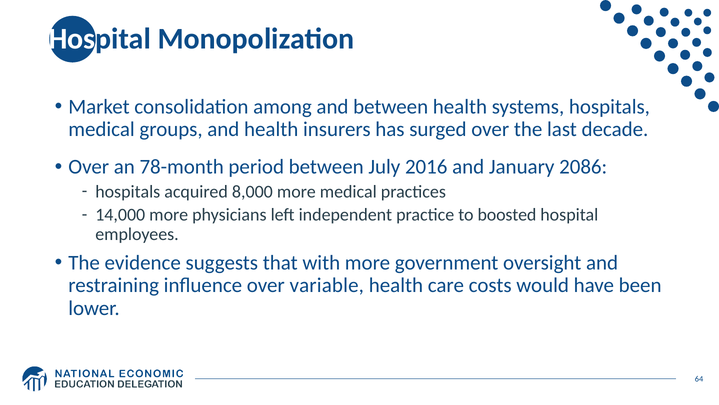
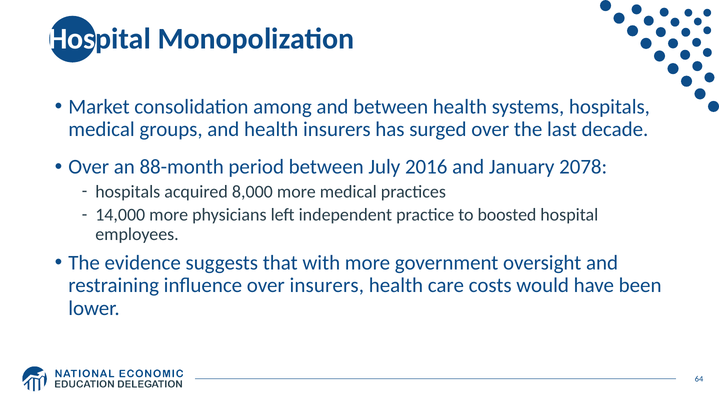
78-month: 78-month -> 88-month (182, 167)
2086: 2086 -> 2078 (583, 167)
over variable: variable -> insurers (327, 285)
